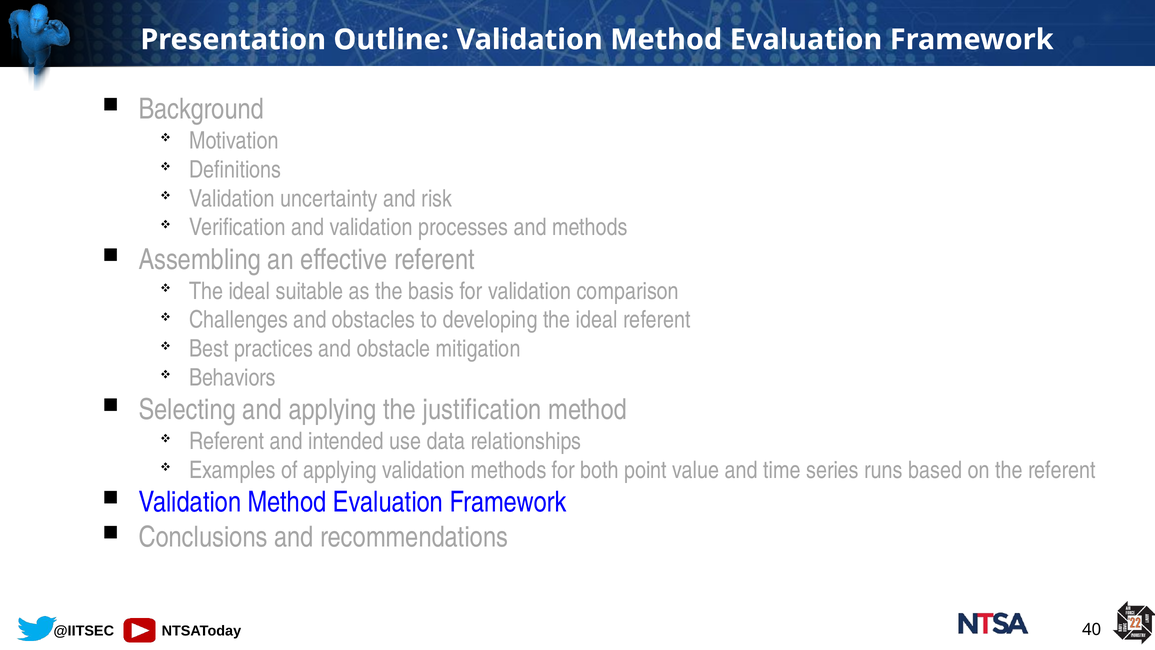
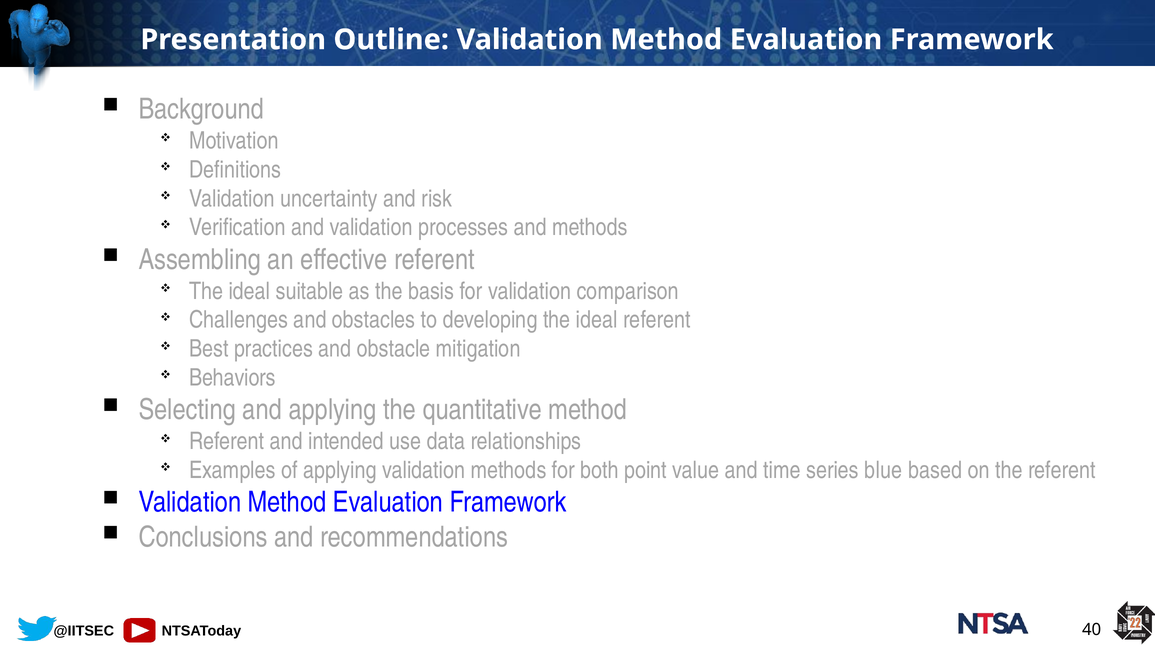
justification: justification -> quantitative (482, 410)
runs: runs -> blue (883, 470)
